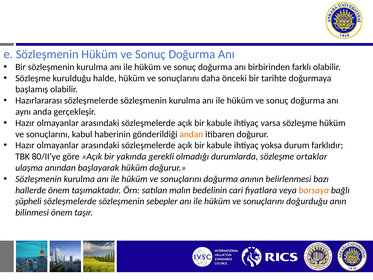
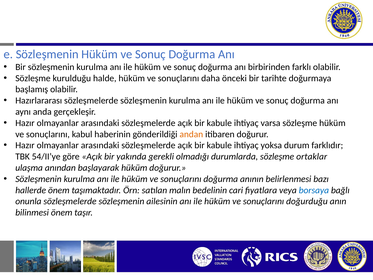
80/II’ye: 80/II’ye -> 54/II’ye (46, 156)
borsaya colour: orange -> blue (314, 190)
şüpheli: şüpheli -> onunla (28, 201)
sebepler: sebepler -> ailesinin (162, 201)
